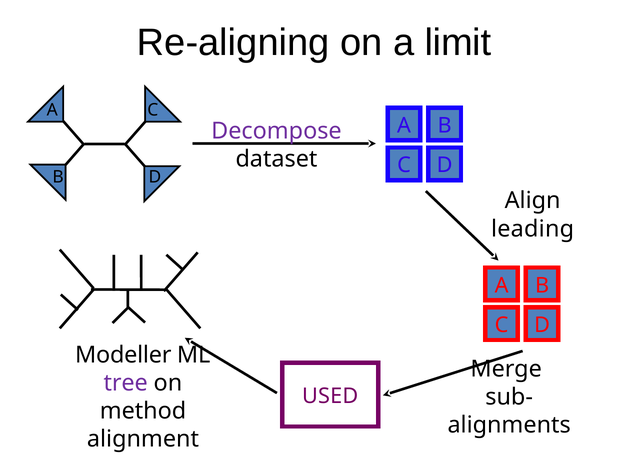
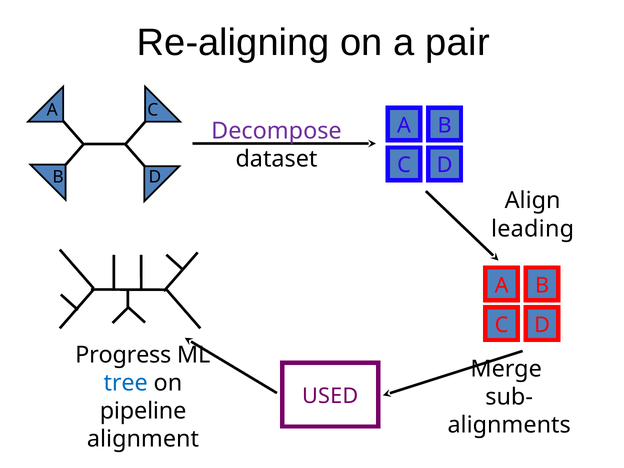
limit: limit -> pair (458, 43)
Modeller: Modeller -> Progress (123, 355)
tree colour: purple -> blue (126, 383)
method: method -> pipeline (143, 411)
